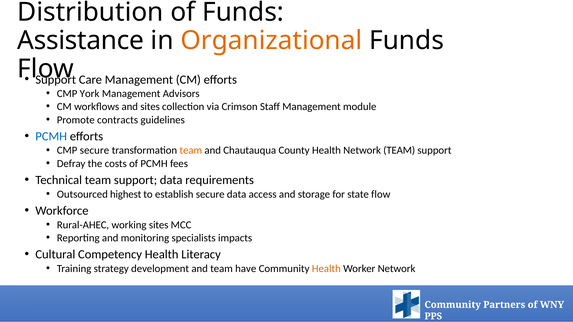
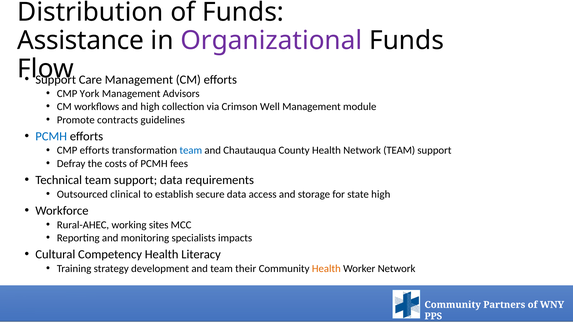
Organizational colour: orange -> purple (271, 41)
and sites: sites -> high (150, 107)
Staff: Staff -> Well (270, 107)
CMP secure: secure -> efforts (94, 151)
team colour: orange -> blue (191, 151)
highest: highest -> clinical (126, 194)
state flow: flow -> high (381, 194)
have: have -> their (246, 269)
